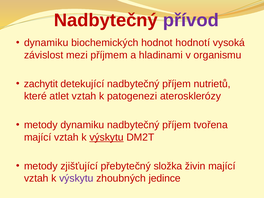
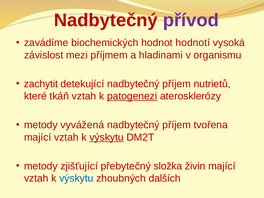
dynamiku: dynamiku -> zavádíme (46, 43)
atlet: atlet -> tkáň (59, 96)
patogenezi underline: none -> present (132, 96)
metody dynamiku: dynamiku -> vyvážená (82, 125)
výskytu colour: purple -> blue (76, 178)
jedince: jedince -> dalších (165, 178)
